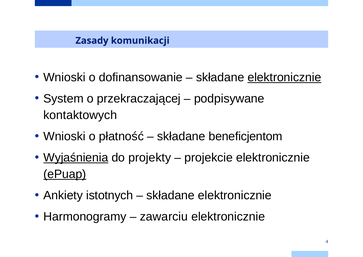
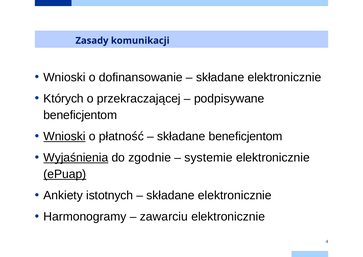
elektronicznie underline: present -> none (284, 77)
System: System -> Których (64, 99)
kontaktowych: kontaktowych -> beneficjentom (80, 115)
Wnioski underline: none -> present (64, 136)
projekty: projekty -> zgodnie (150, 157)
projekcie: projekcie -> systemie (209, 157)
